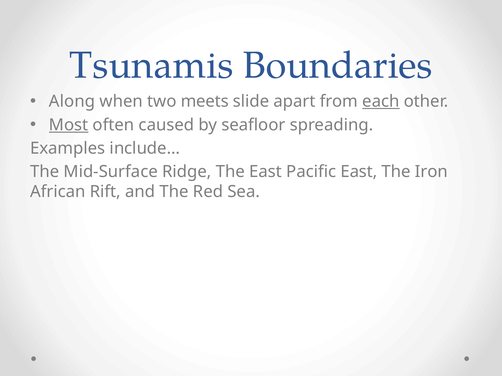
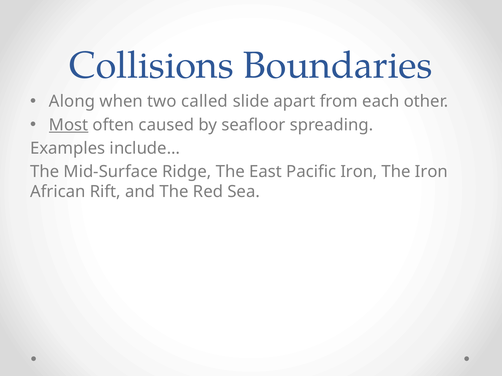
Tsunamis: Tsunamis -> Collisions (151, 65)
meets: meets -> called (205, 102)
each underline: present -> none (381, 102)
Pacific East: East -> Iron (359, 172)
